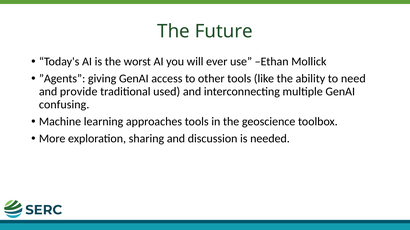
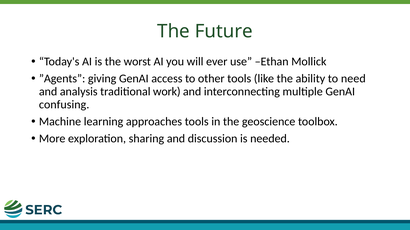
provide: provide -> analysis (79, 92)
used: used -> work (167, 92)
